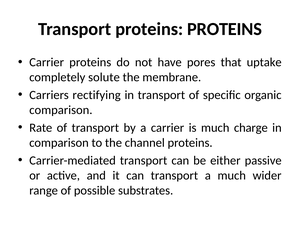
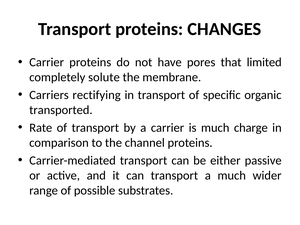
proteins PROTEINS: PROTEINS -> CHANGES (224, 29)
uptake: uptake -> limited (264, 62)
comparison: comparison -> transported (61, 110)
